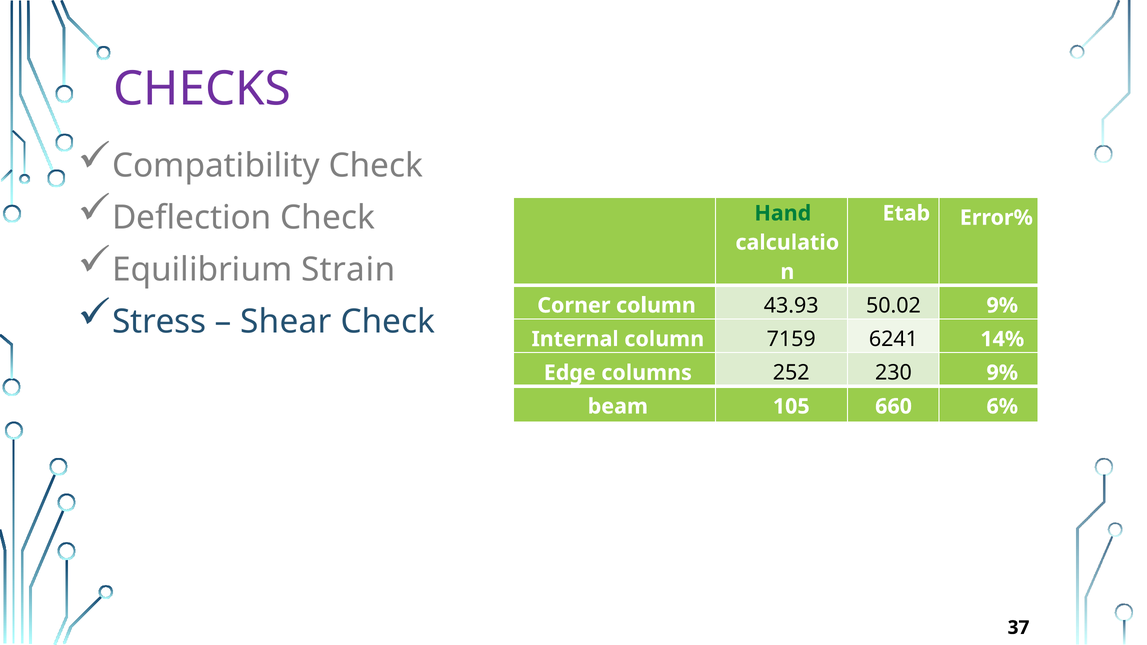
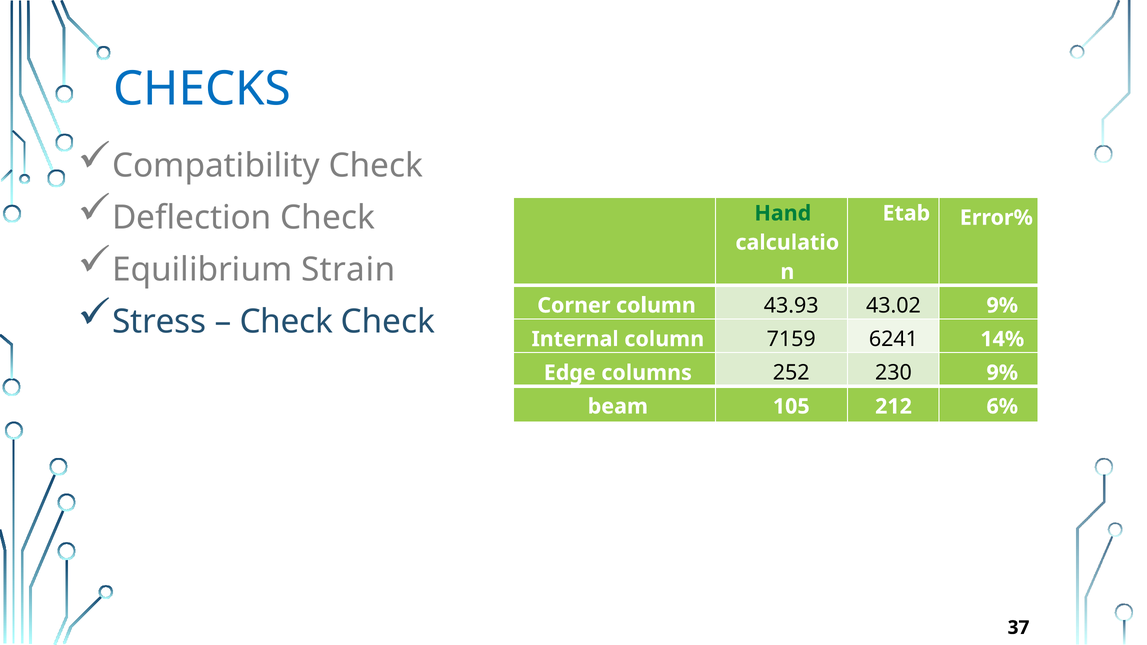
CHECKS colour: purple -> blue (202, 89)
Shear: Shear -> Check (286, 322)
50.02: 50.02 -> 43.02 (893, 306)
660: 660 -> 212 (894, 407)
